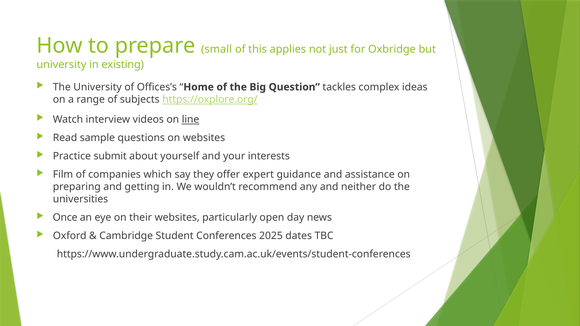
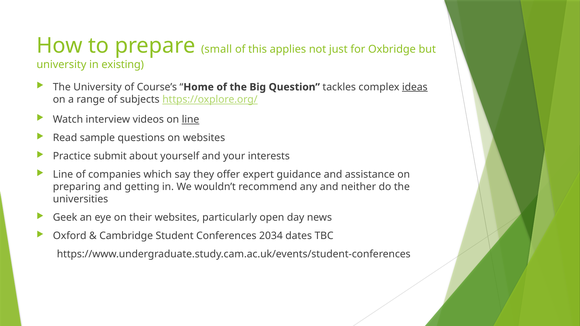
Offices’s: Offices’s -> Course’s (157, 87)
ideas underline: none -> present (415, 87)
Film: Film -> Line (63, 175)
Once: Once -> Geek (65, 218)
2025: 2025 -> 2034 (271, 236)
